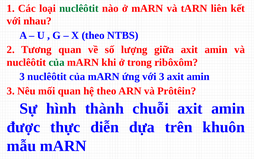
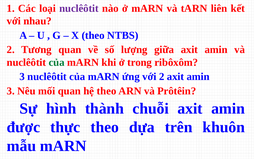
nuclêôtit colour: green -> purple (79, 8)
với 3: 3 -> 2 (162, 77)
thực diễn: diễn -> theo (105, 127)
